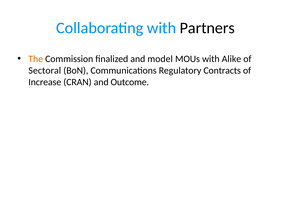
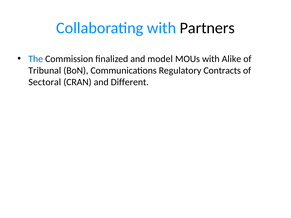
The colour: orange -> blue (36, 59)
Sectoral: Sectoral -> Tribunal (45, 71)
Increase: Increase -> Sectoral (45, 82)
Outcome: Outcome -> Different (130, 82)
